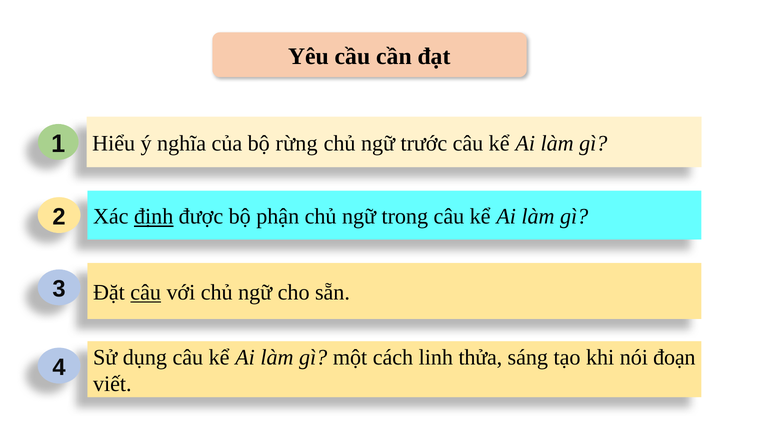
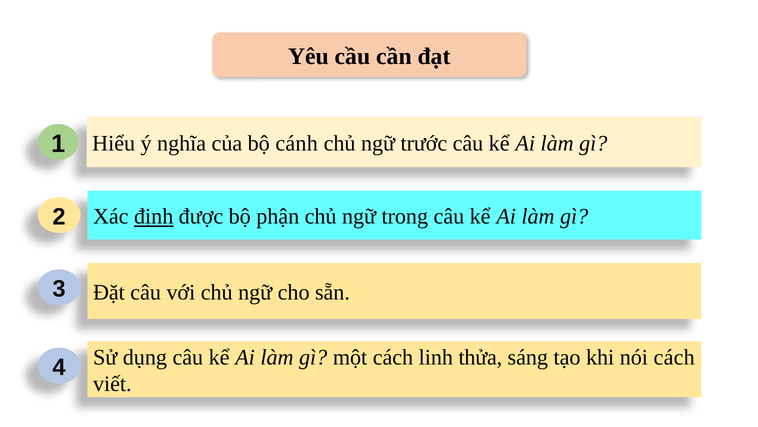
rừng: rừng -> cánh (297, 143)
câu underline: present -> none (146, 292)
nói đoạn: đoạn -> cách (674, 357)
